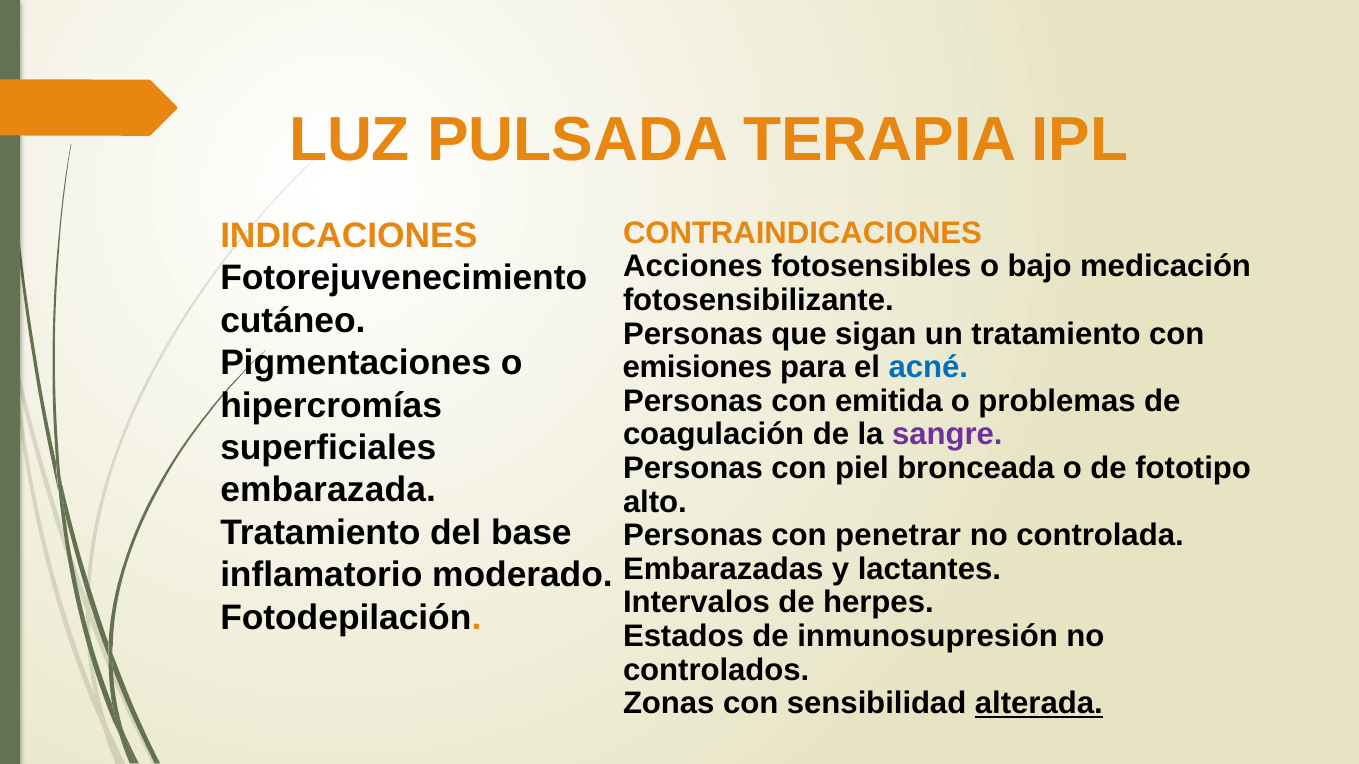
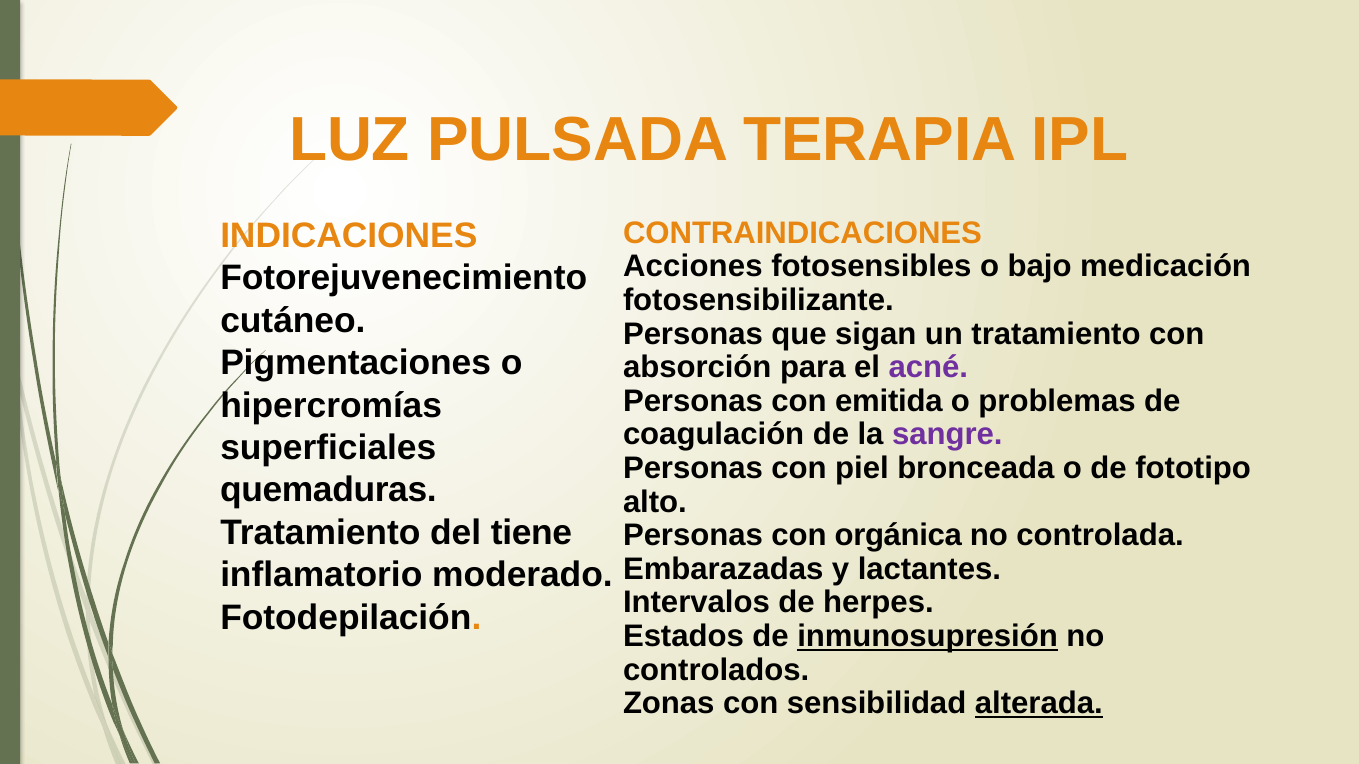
emisiones: emisiones -> absorción (697, 368)
acné colour: blue -> purple (928, 368)
embarazada: embarazada -> quemaduras (328, 490)
base: base -> tiene (531, 533)
penetrar: penetrar -> orgánica (898, 536)
inmunosupresión underline: none -> present (928, 637)
